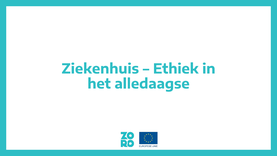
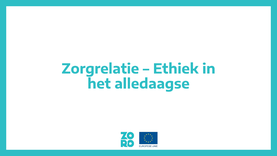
Ziekenhuis: Ziekenhuis -> Zorgrelatie (100, 69)
